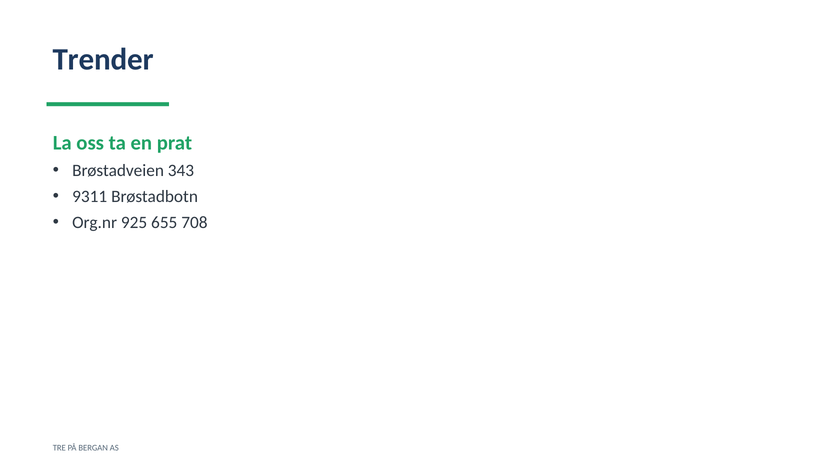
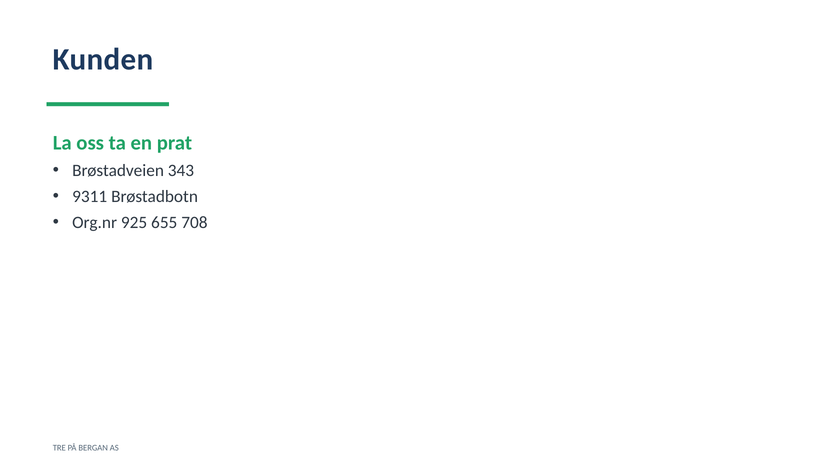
Trender: Trender -> Kunden (103, 59)
